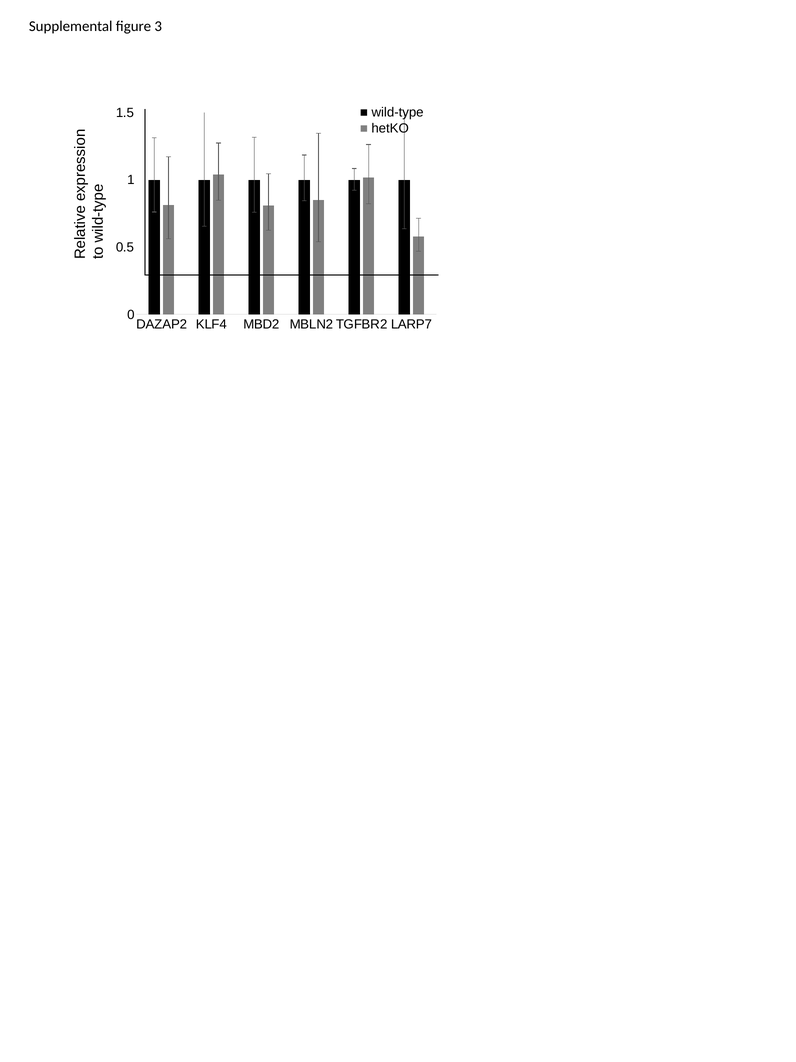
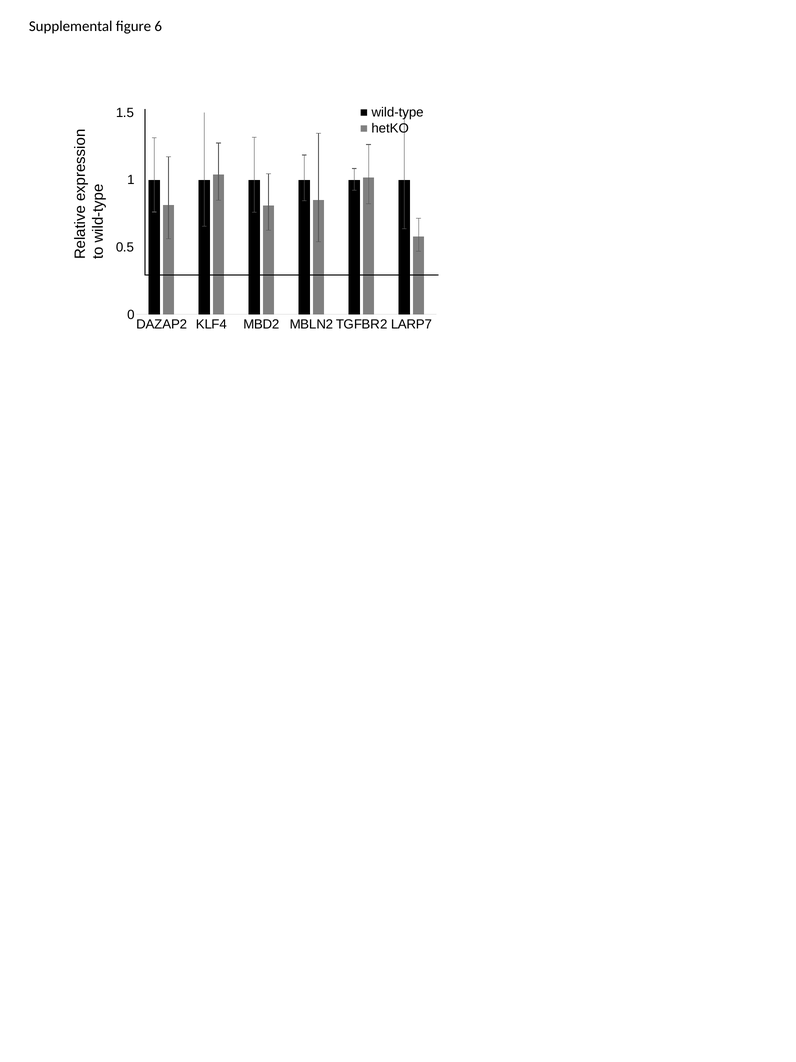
3: 3 -> 6 (158, 27)
